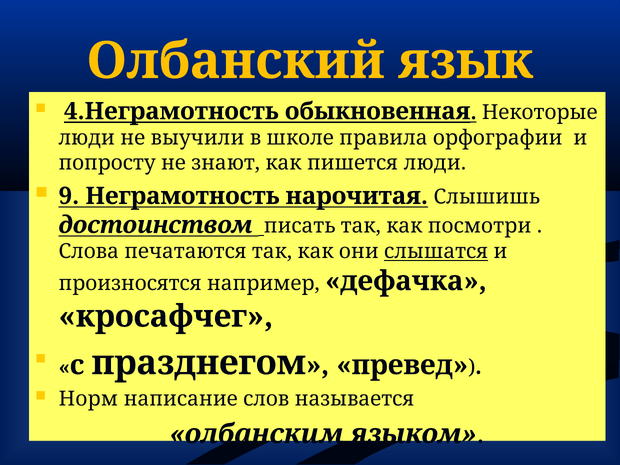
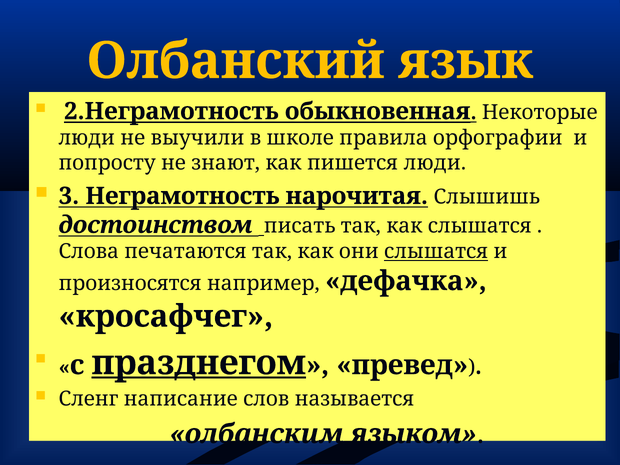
4.Неграмотность: 4.Неграмотность -> 2.Неграмотность (171, 111)
9: 9 -> 3 (69, 196)
как посмотри: посмотри -> слышатся (480, 226)
празднегом underline: none -> present (199, 363)
Норм: Норм -> Сленг (88, 399)
